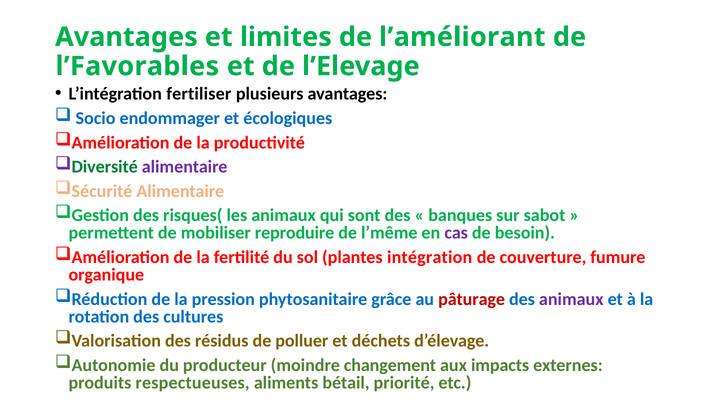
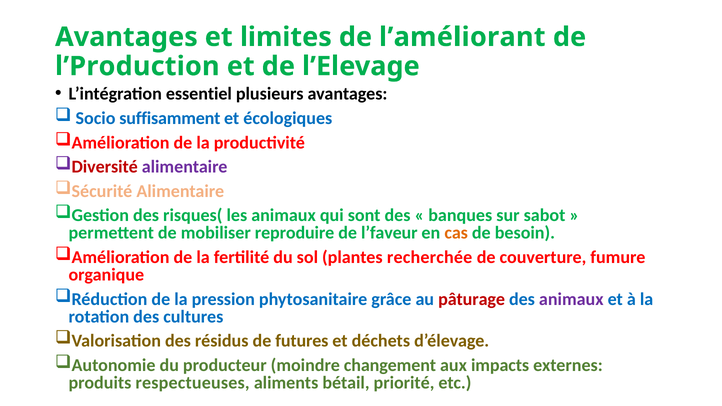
l’Favorables: l’Favorables -> l’Production (137, 66)
fertiliser: fertiliser -> essentiel (199, 94)
endommager: endommager -> suffisamment (170, 118)
Diversité colour: green -> red (105, 167)
l’même: l’même -> l’faveur (389, 233)
cas colour: purple -> orange (456, 233)
intégration: intégration -> recherchée (430, 257)
polluer: polluer -> futures (302, 341)
